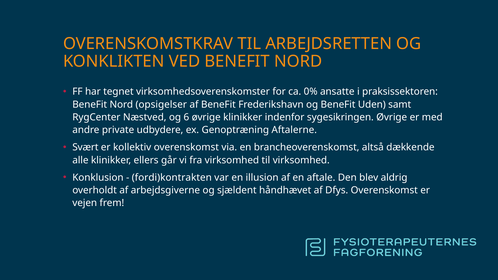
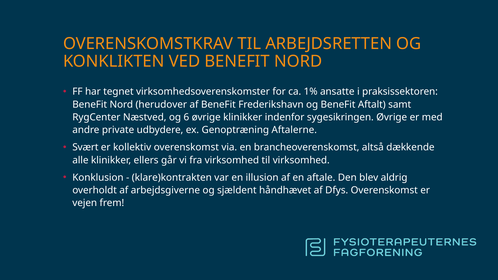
0%: 0% -> 1% (311, 92)
opsigelser: opsigelser -> herudover (161, 105)
Uden: Uden -> Aftalt (372, 105)
fordi)kontrakten: fordi)kontrakten -> klare)kontrakten (172, 178)
